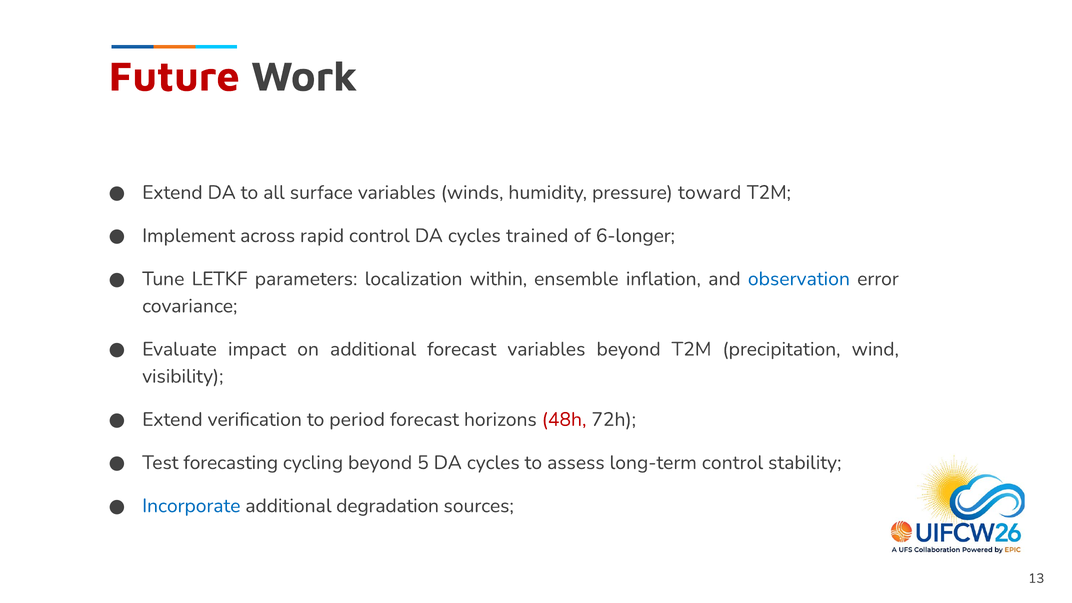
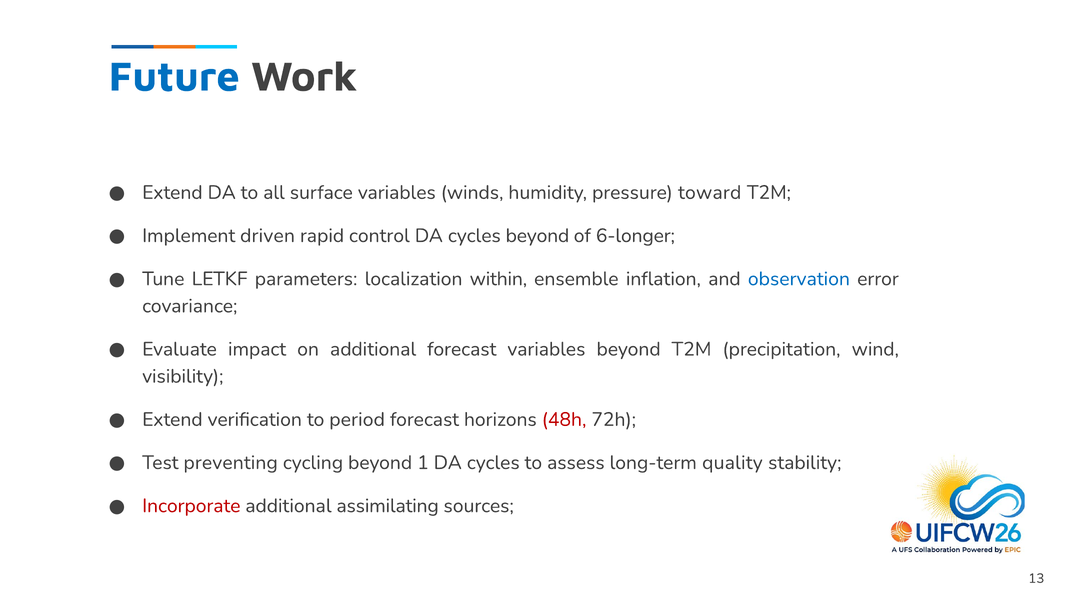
Future colour: red -> blue (174, 77)
across: across -> driven (268, 236)
cycles trained: trained -> beyond (537, 236)
forecasting: forecasting -> preventing (231, 463)
5: 5 -> 1 (423, 463)
long-term control: control -> quality (732, 463)
Incorporate colour: blue -> red (191, 506)
degradation: degradation -> assimilating (388, 506)
